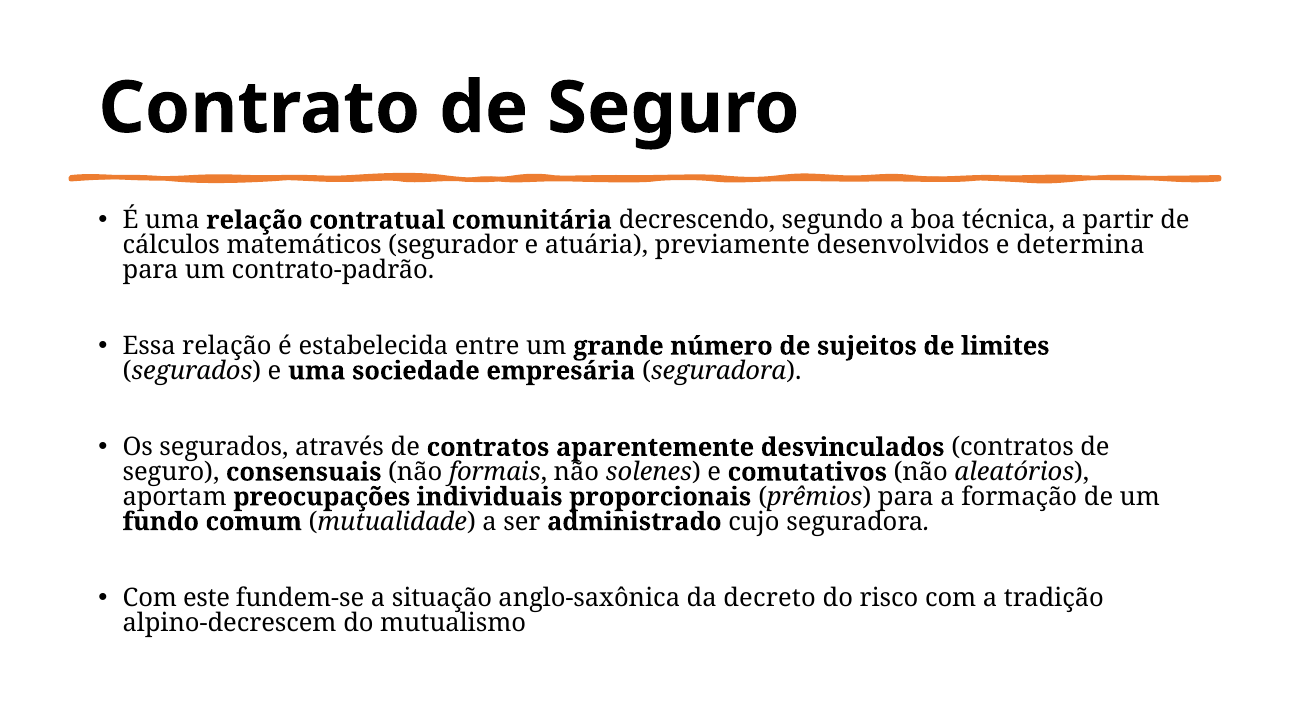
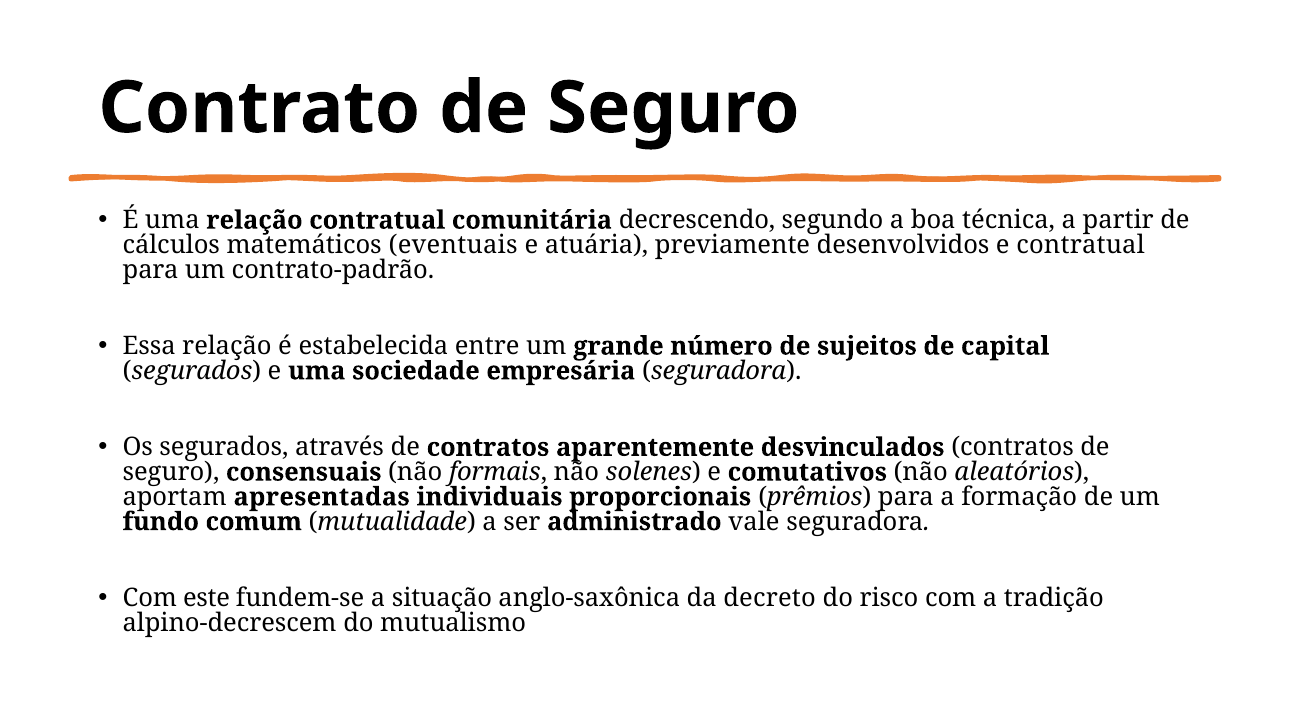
segurador: segurador -> eventuais (453, 245)
e determina: determina -> contratual (1080, 245)
limites: limites -> capital (1005, 347)
preocupações: preocupações -> apresentadas (322, 497)
cujo: cujo -> vale (754, 522)
